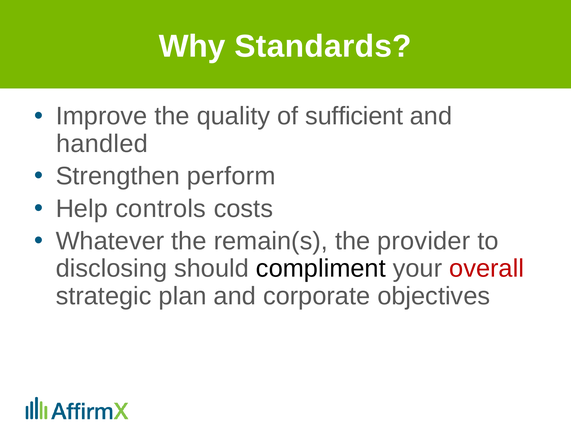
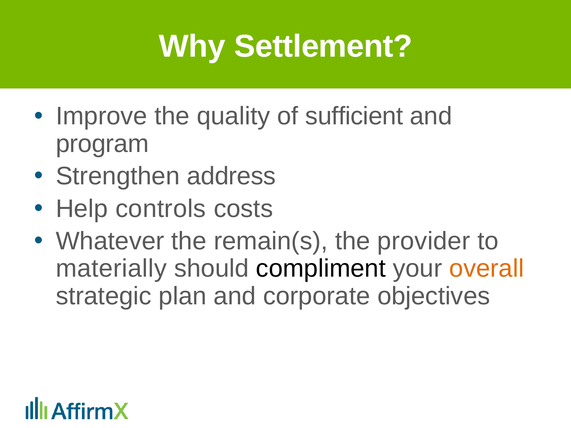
Standards: Standards -> Settlement (323, 46)
handled: handled -> program (102, 144)
perform: perform -> address (231, 176)
disclosing: disclosing -> materially (111, 269)
overall colour: red -> orange (487, 269)
